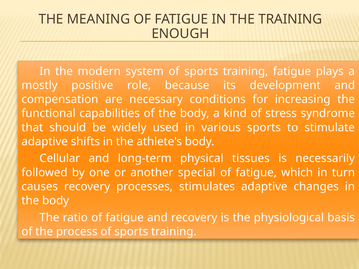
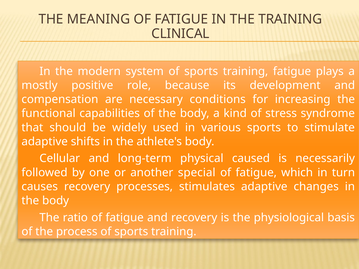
ENOUGH: ENOUGH -> CLINICAL (180, 34)
tissues: tissues -> caused (251, 159)
